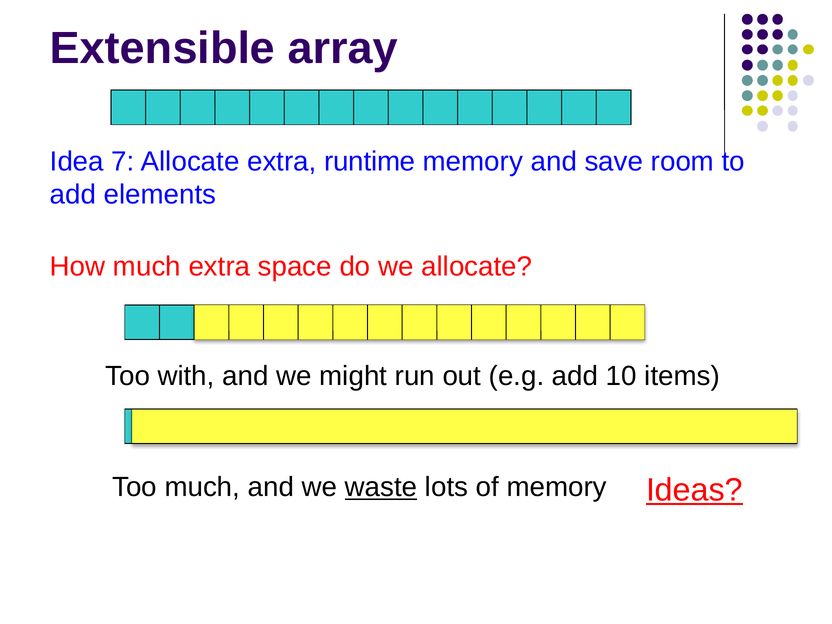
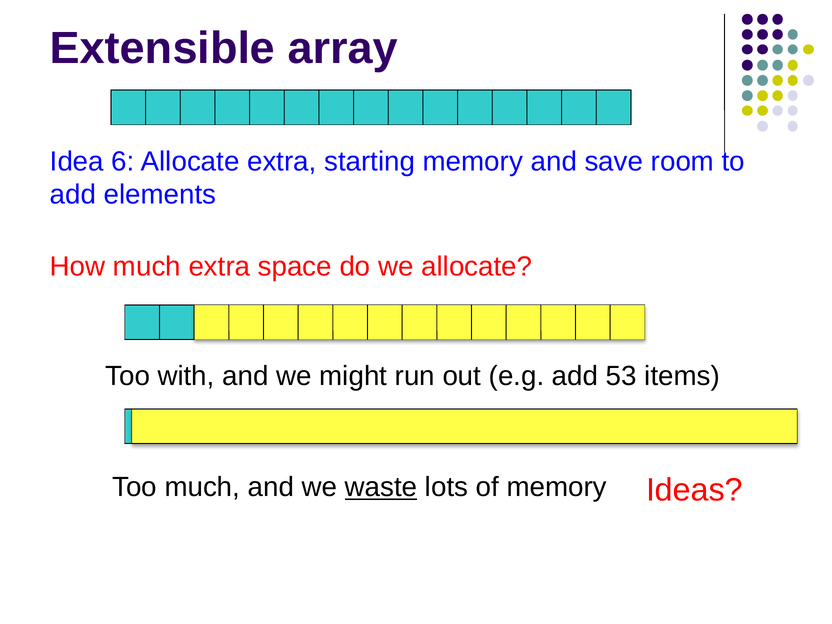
7: 7 -> 6 (123, 161)
runtime: runtime -> starting (370, 161)
10: 10 -> 53 (621, 376)
Ideas underline: present -> none (694, 490)
